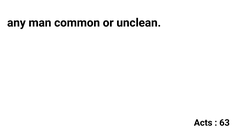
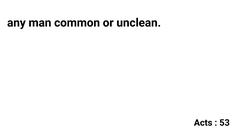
63: 63 -> 53 (225, 123)
